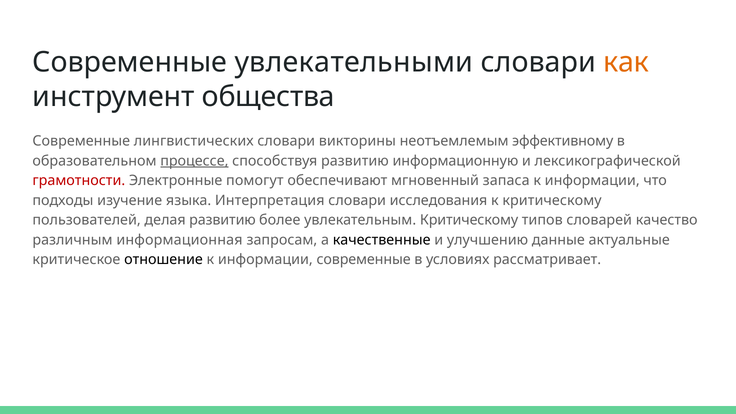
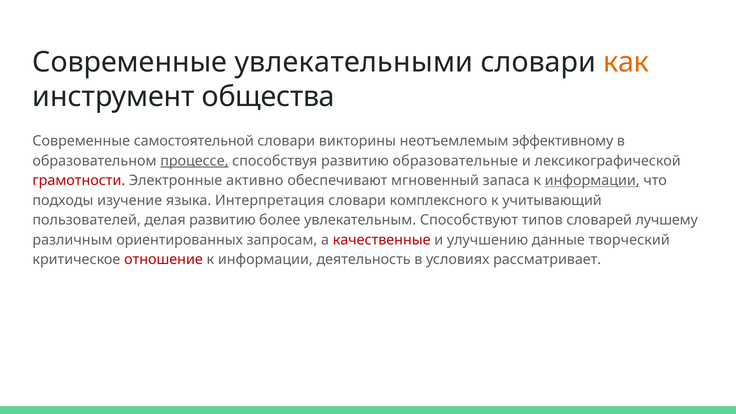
лингвистических: лингвистических -> самостоятельной (194, 141)
информационную: информационную -> образовательные (455, 161)
помогут: помогут -> активно (255, 181)
информации underline: none -> present (592, 181)
исследования: исследования -> комплексного (439, 200)
к критическому: критическому -> учитывающий (552, 200)
увлекательным Критическому: Критическому -> Способствуют (469, 220)
качество: качество -> лучшему (667, 220)
информационная: информационная -> ориентированных (180, 240)
качественные colour: black -> red (382, 240)
актуальные: актуальные -> творческий (629, 240)
отношение colour: black -> red (163, 260)
информации современные: современные -> деятельность (364, 260)
